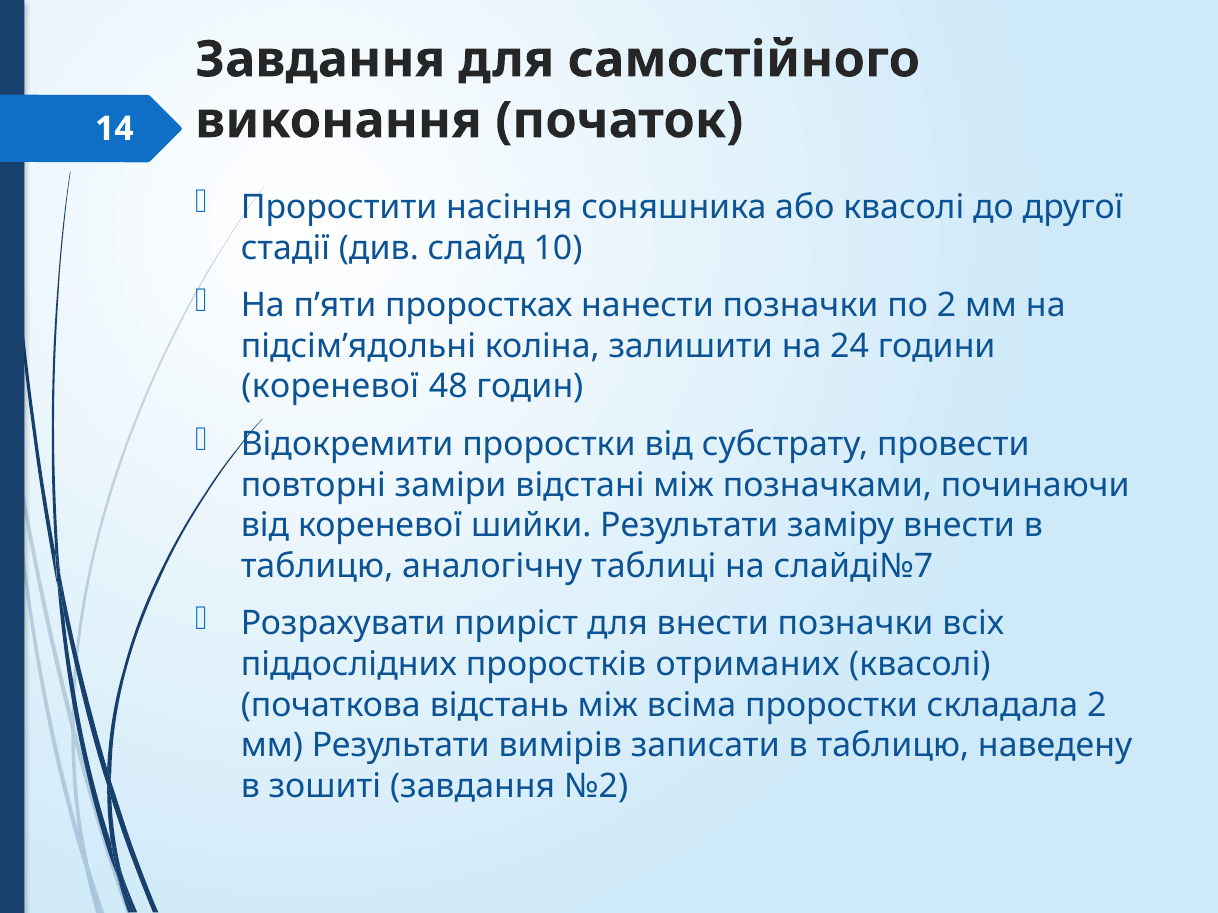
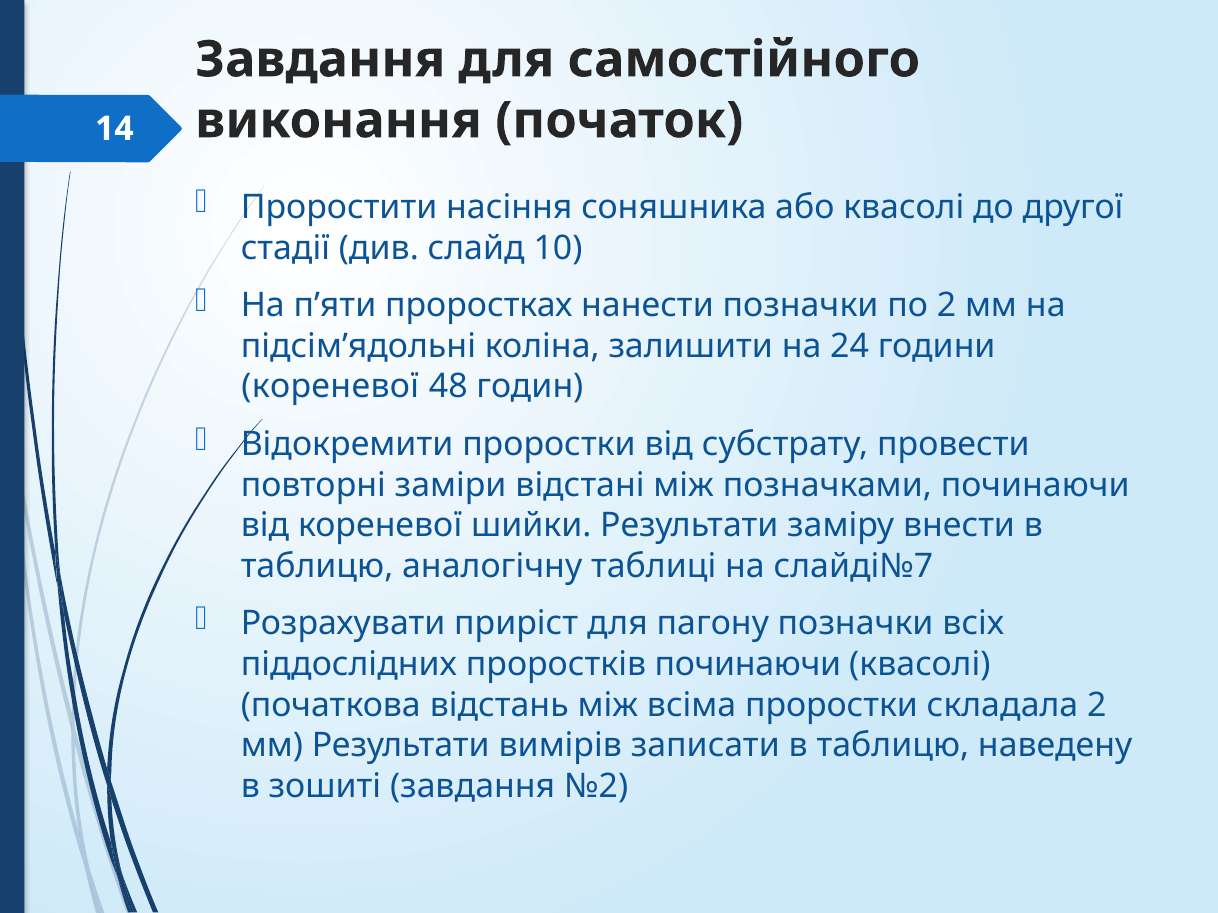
для внести: внести -> пагону (713, 624)
проростків отриманих: отриманих -> починаючи (748, 665)
